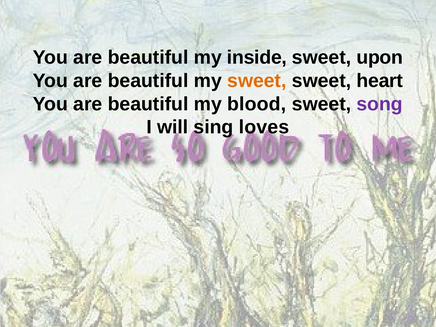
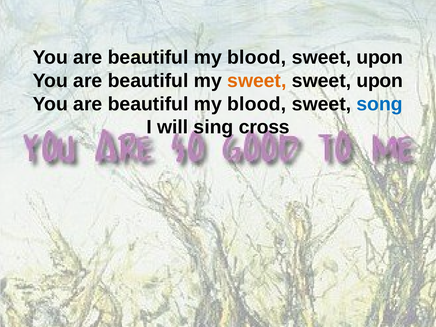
inside: inside -> blood (257, 57)
heart: heart -> upon (380, 81)
song colour: purple -> blue (380, 104)
loves: loves -> cross (264, 127)
